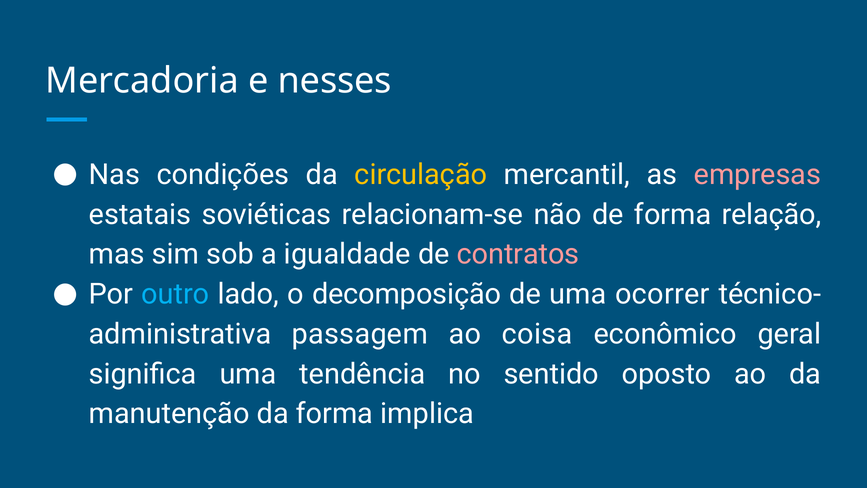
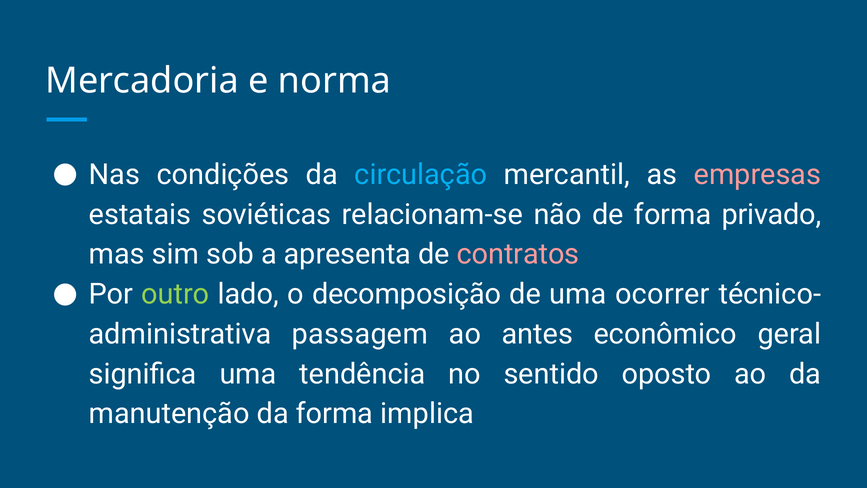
nesses: nesses -> norma (335, 81)
circulação colour: yellow -> light blue (421, 174)
relação: relação -> privado (771, 214)
igualdade: igualdade -> apresenta (347, 254)
outro colour: light blue -> light green (175, 294)
coisa: coisa -> antes (537, 334)
